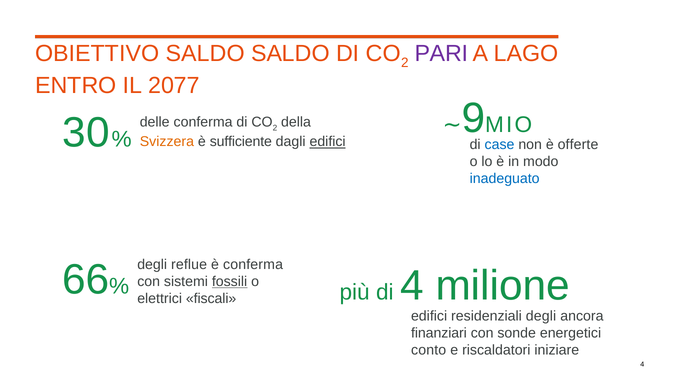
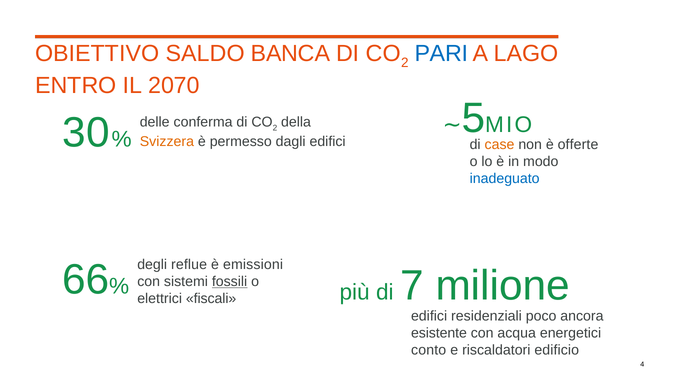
SALDO SALDO: SALDO -> BANCA (290, 54)
PARI colour: purple -> blue (441, 54)
2077: 2077 -> 2070 (174, 85)
9: 9 -> 5 (473, 118)
sufficiente: sufficiente -> permesso (241, 142)
edifici underline: present -> none (328, 142)
case colour: blue -> orange (500, 144)
è conferma: conferma -> emissioni (253, 264)
di 4: 4 -> 7 (412, 285)
residenziali degli: degli -> poco (541, 316)
finanziari: finanziari -> esistente (439, 332)
sonde: sonde -> acqua (517, 332)
iniziare: iniziare -> edificio (557, 349)
